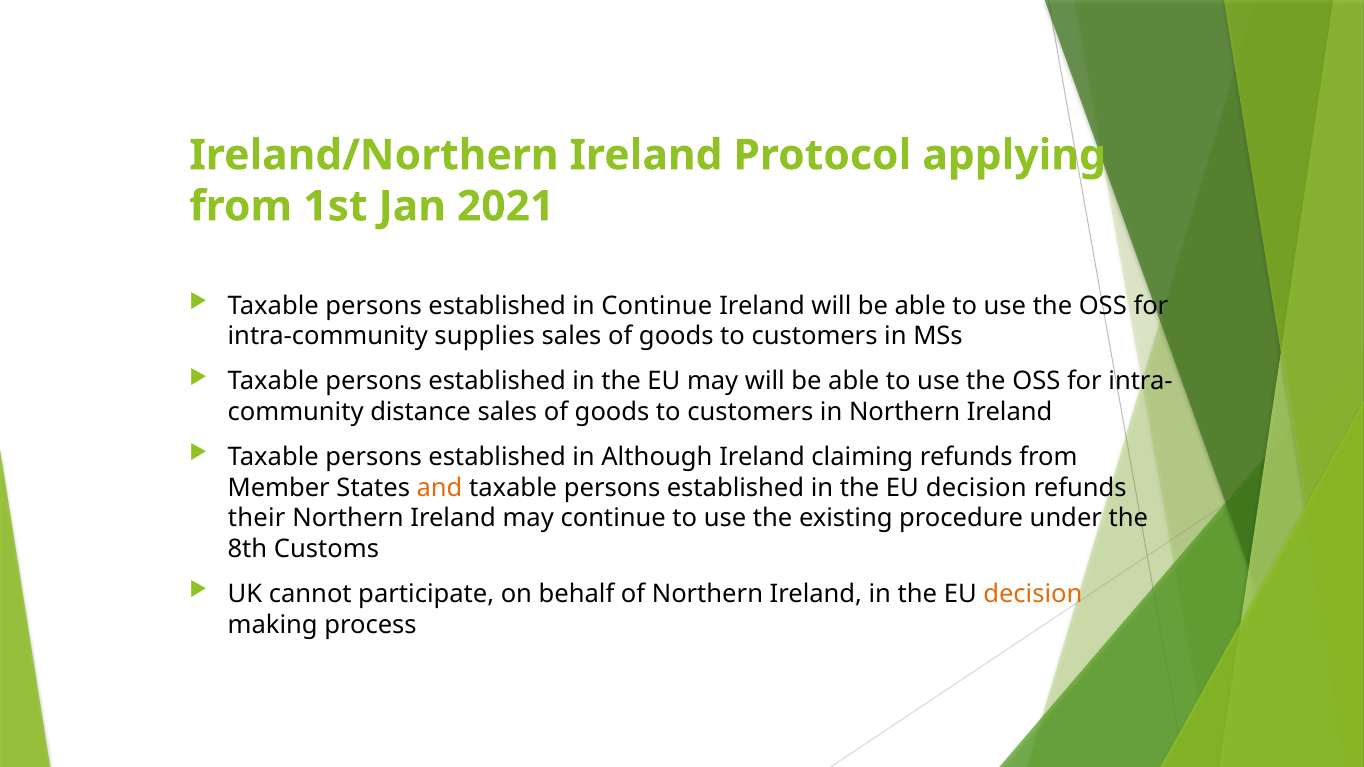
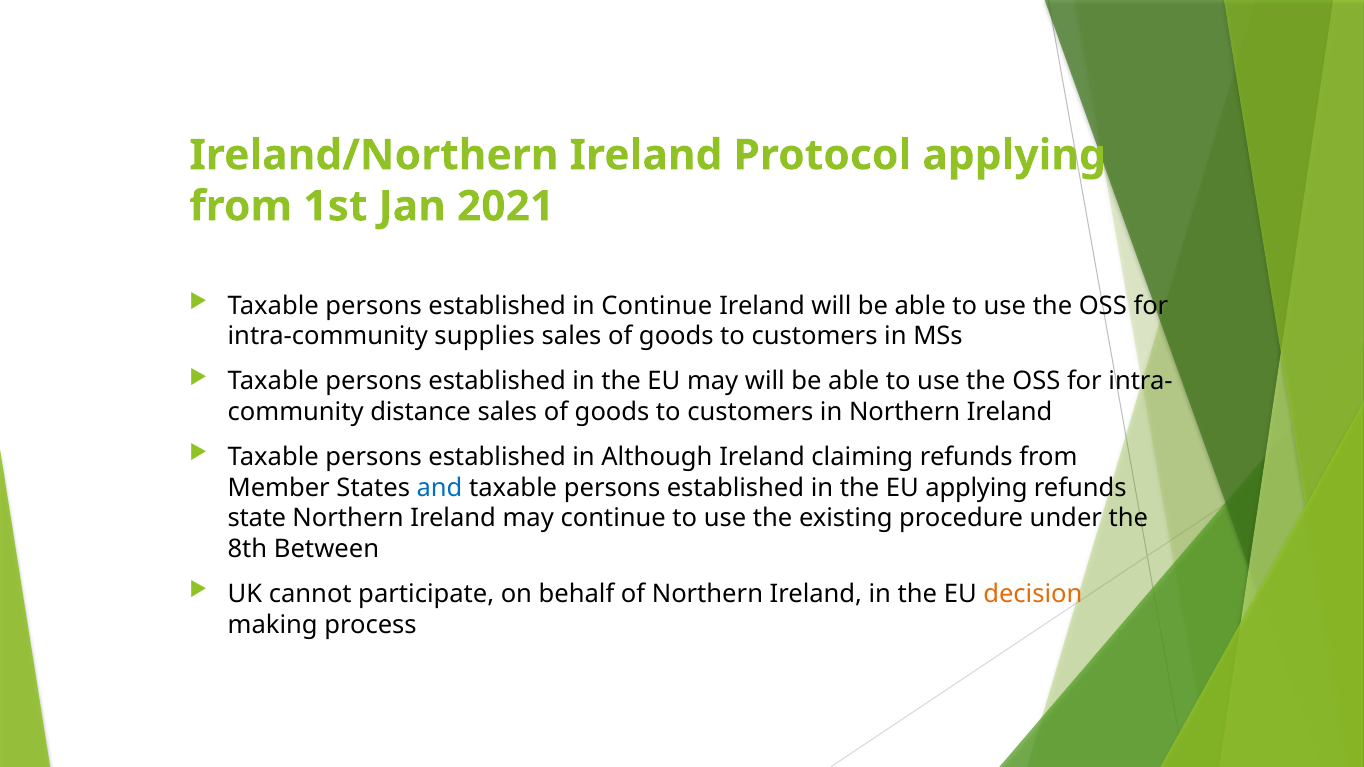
and colour: orange -> blue (439, 488)
decision: decision -> applying (976, 488)
their: their -> state (257, 518)
Customs: Customs -> Between (326, 549)
